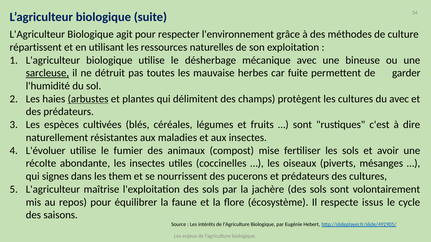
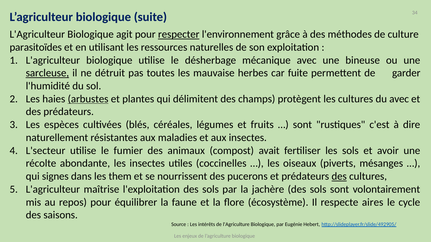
respecter underline: none -> present (179, 34)
répartissent: répartissent -> parasitoïdes (36, 47)
L'évoluer: L'évoluer -> L'secteur (46, 151)
mise: mise -> avait (269, 151)
des underline: none -> present (339, 177)
issus: issus -> aires (373, 202)
